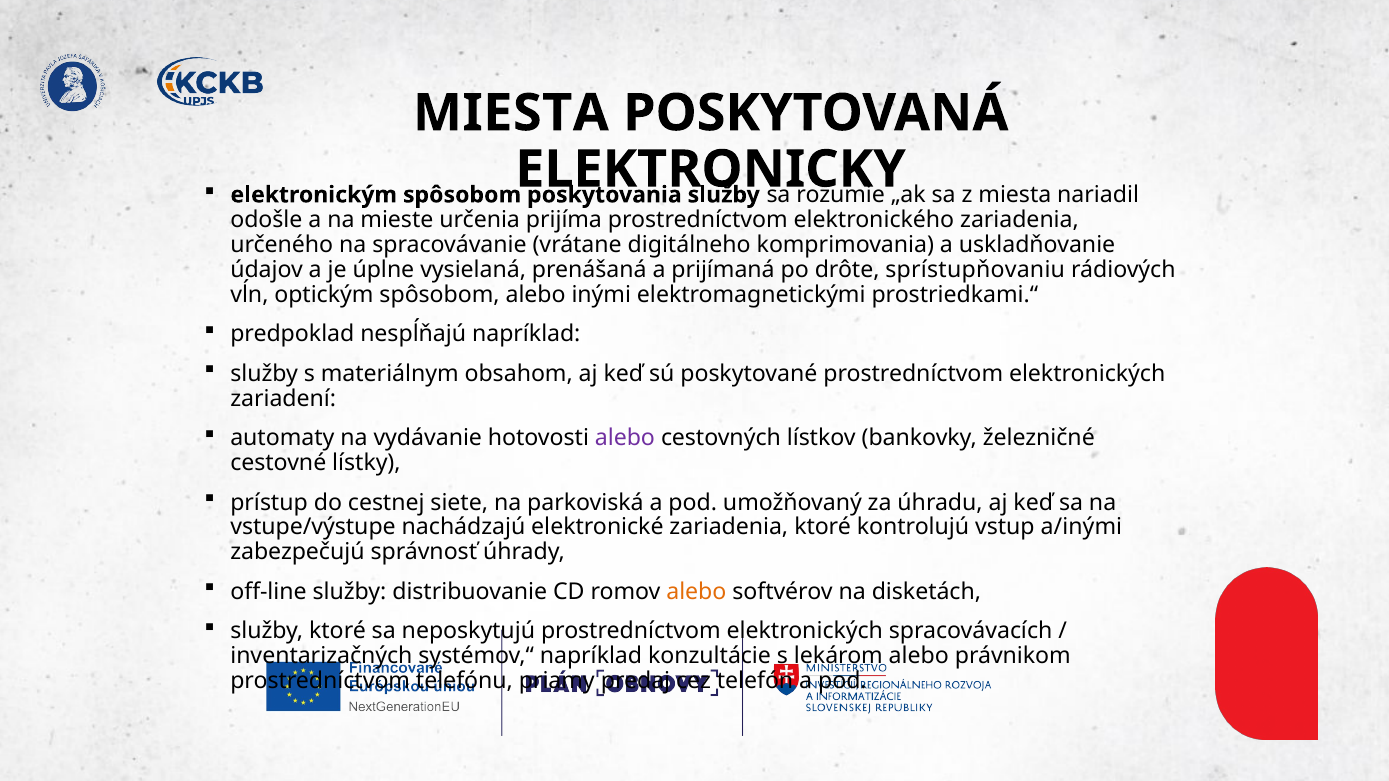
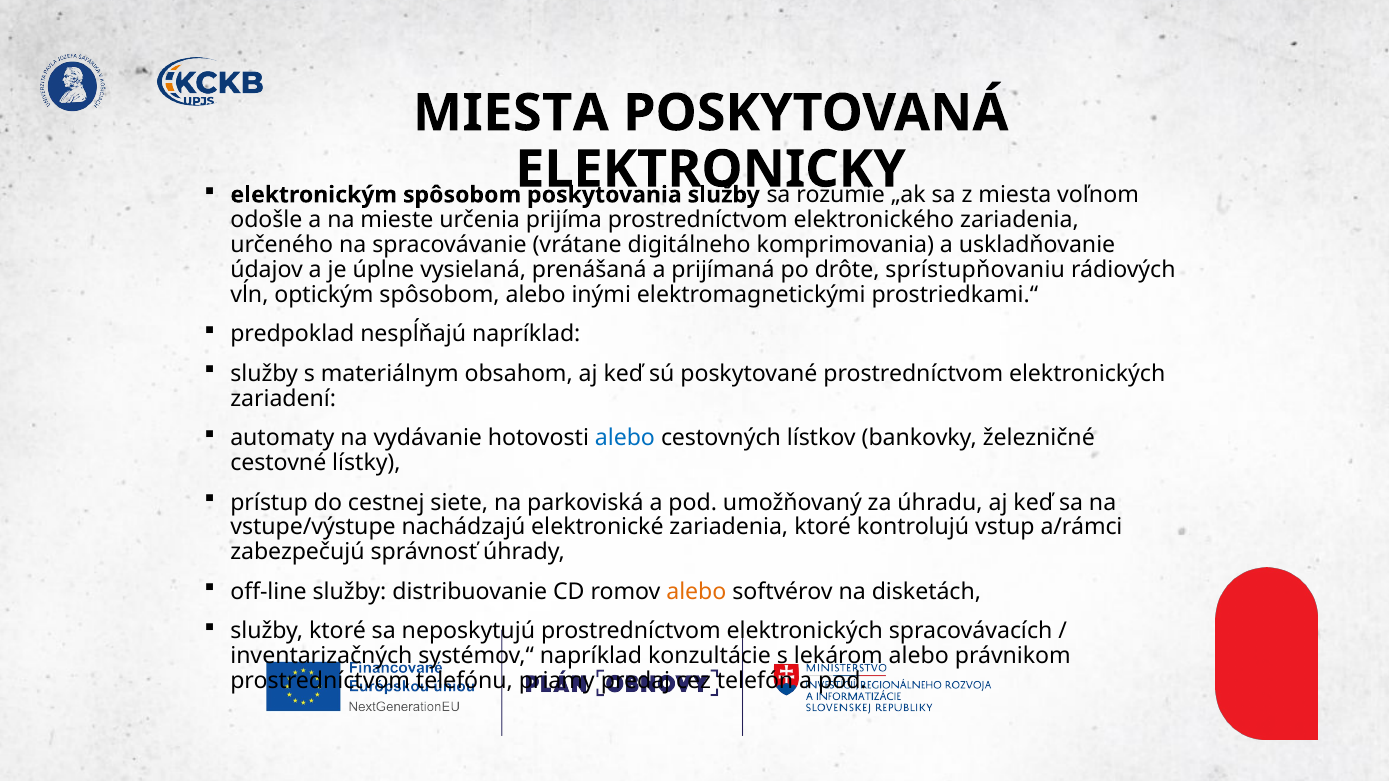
nariadil: nariadil -> voľnom (1098, 195)
alebo colour: purple -> blue (625, 438)
a/inými: a/inými -> a/rámci (1082, 528)
